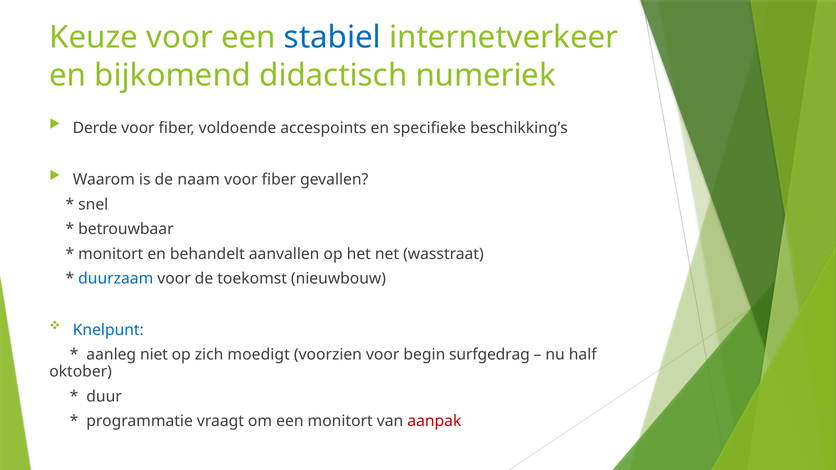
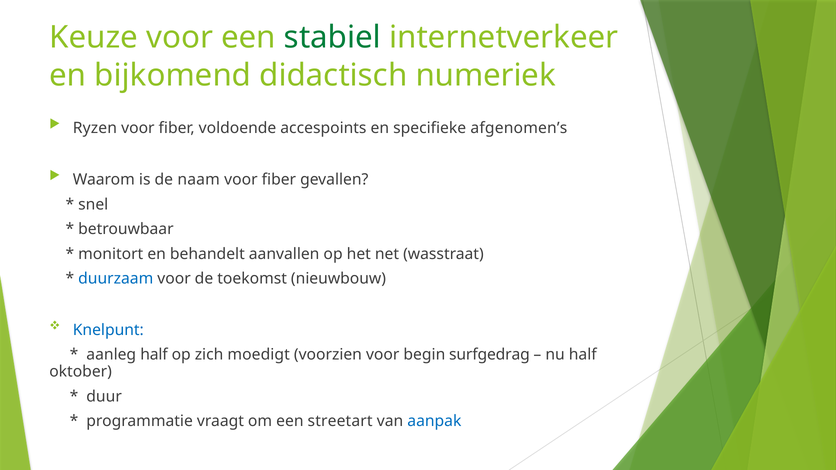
stabiel colour: blue -> green (333, 38)
Derde: Derde -> Ryzen (95, 128)
beschikking’s: beschikking’s -> afgenomen’s (519, 128)
aanleg niet: niet -> half (154, 355)
een monitort: monitort -> streetart (340, 421)
aanpak colour: red -> blue (434, 421)
